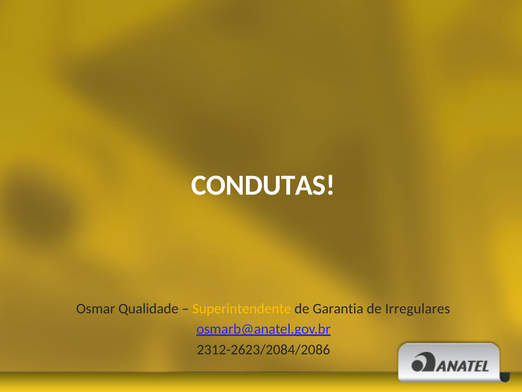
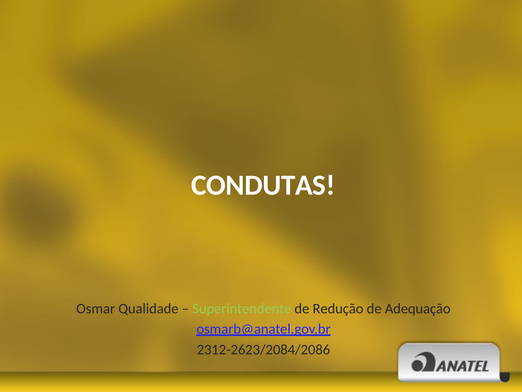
Superintendente colour: yellow -> light green (242, 308)
Garantia: Garantia -> Redução (338, 308)
Irregulares: Irregulares -> Adequação (418, 308)
